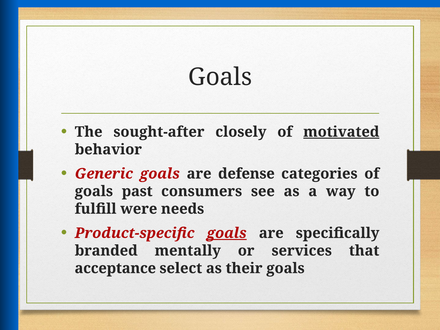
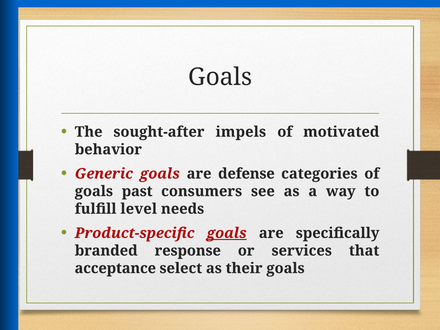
closely: closely -> impels (241, 132)
motivated underline: present -> none (341, 132)
were: were -> level (139, 209)
mentally: mentally -> response (188, 251)
